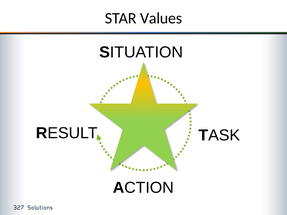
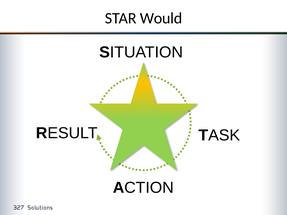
Values: Values -> Would (161, 18)
